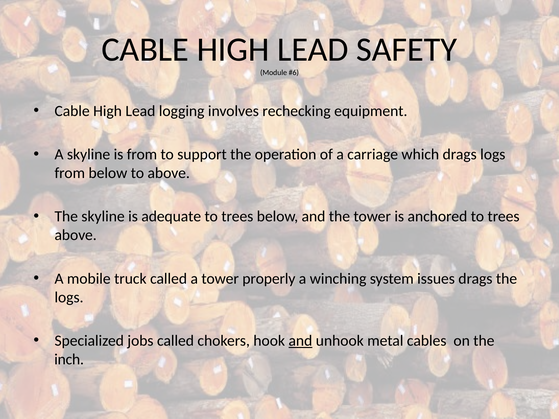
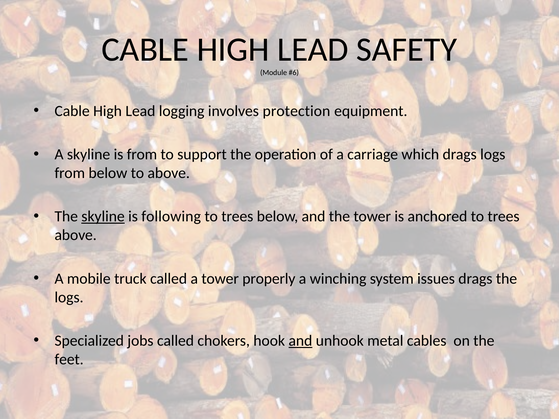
rechecking: rechecking -> protection (296, 111)
skyline underline: none -> present (103, 217)
adequate: adequate -> following (171, 217)
inch: inch -> feet (69, 360)
